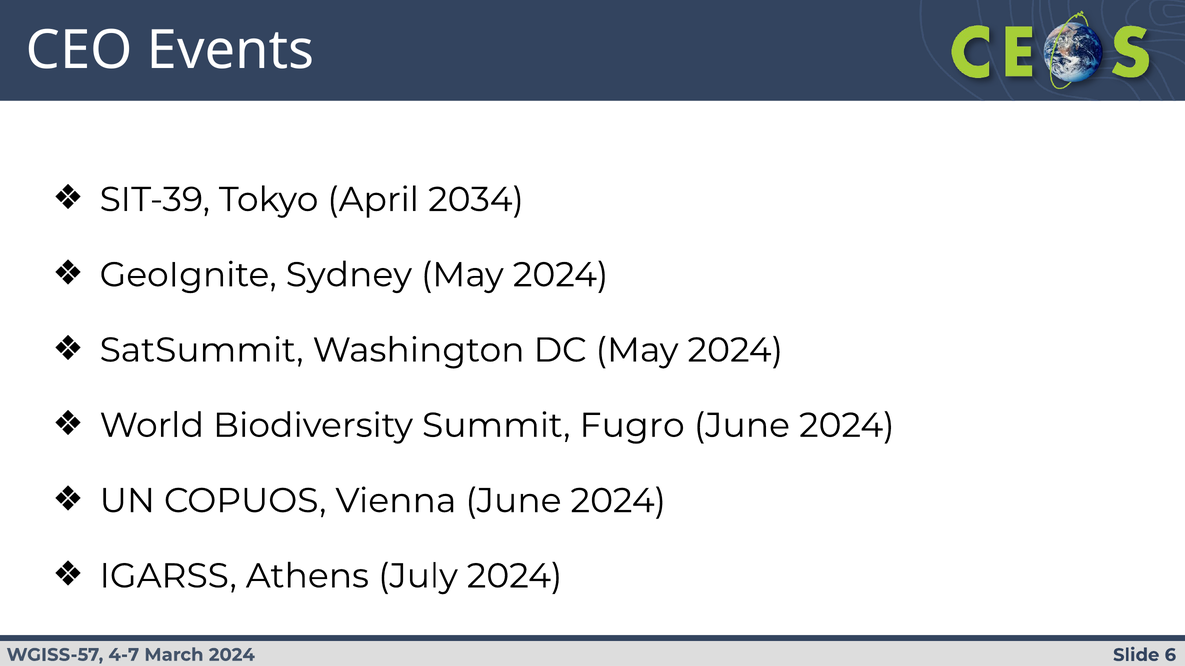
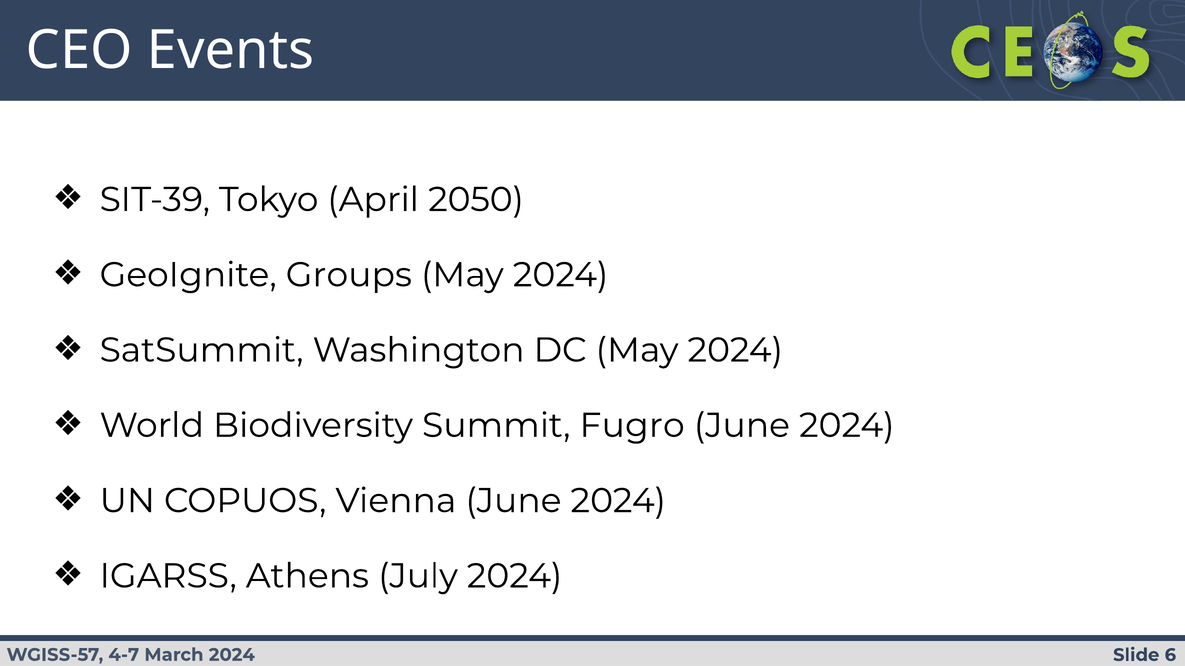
2034: 2034 -> 2050 (476, 200)
Sydney: Sydney -> Groups (349, 275)
